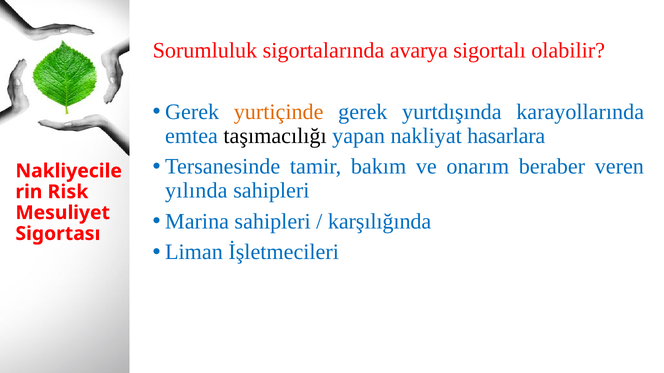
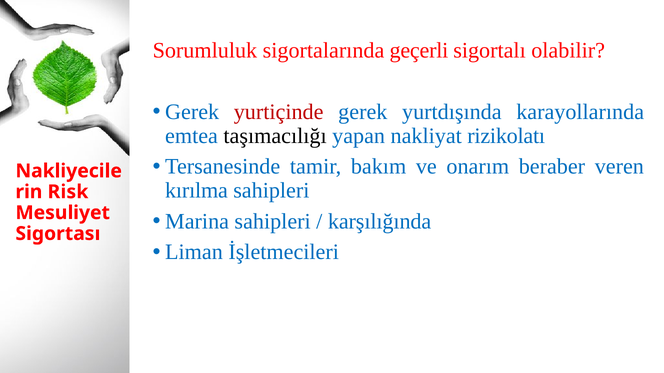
avarya: avarya -> geçerli (419, 50)
yurtiçinde colour: orange -> red (279, 112)
hasarlara: hasarlara -> rizikolatı (506, 136)
yılında: yılında -> kırılma (197, 191)
